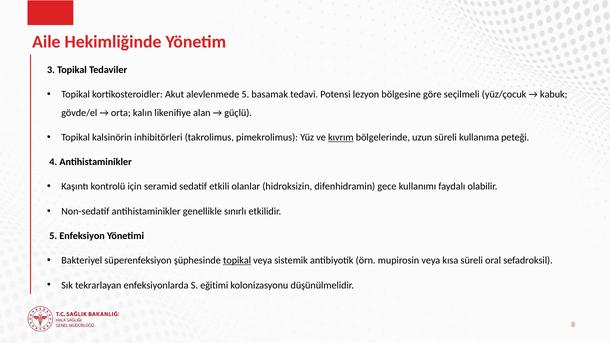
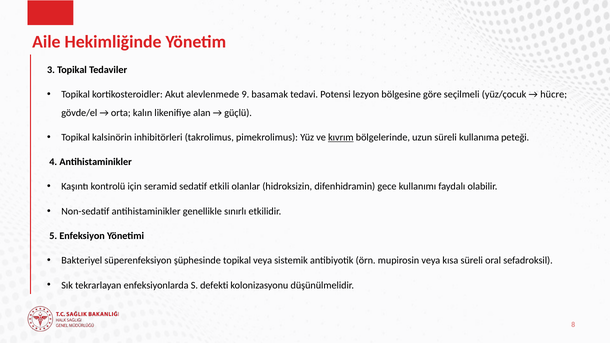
alevlenmede 5: 5 -> 9 (245, 95)
kabuk: kabuk -> hücre (554, 95)
topikal underline: present -> none (237, 261)
eğitimi: eğitimi -> defekti (214, 285)
